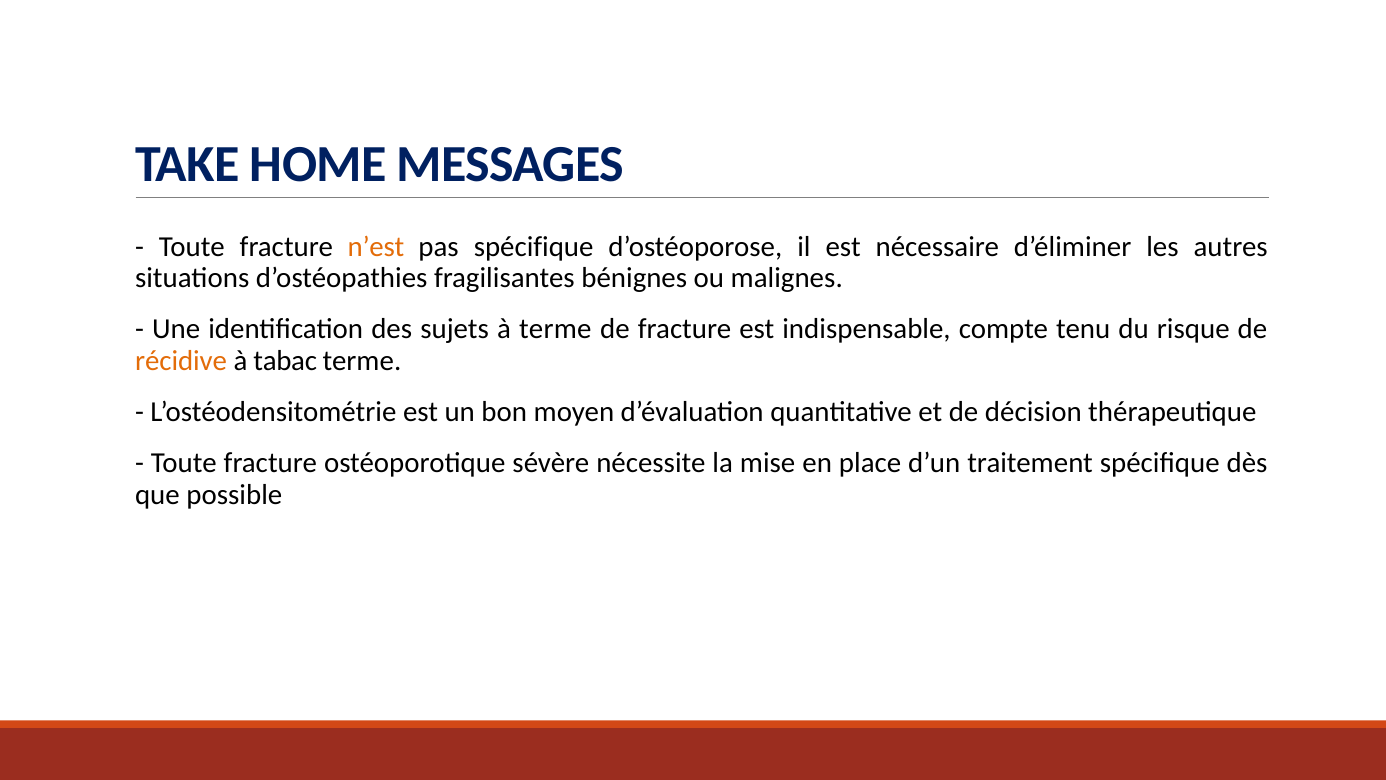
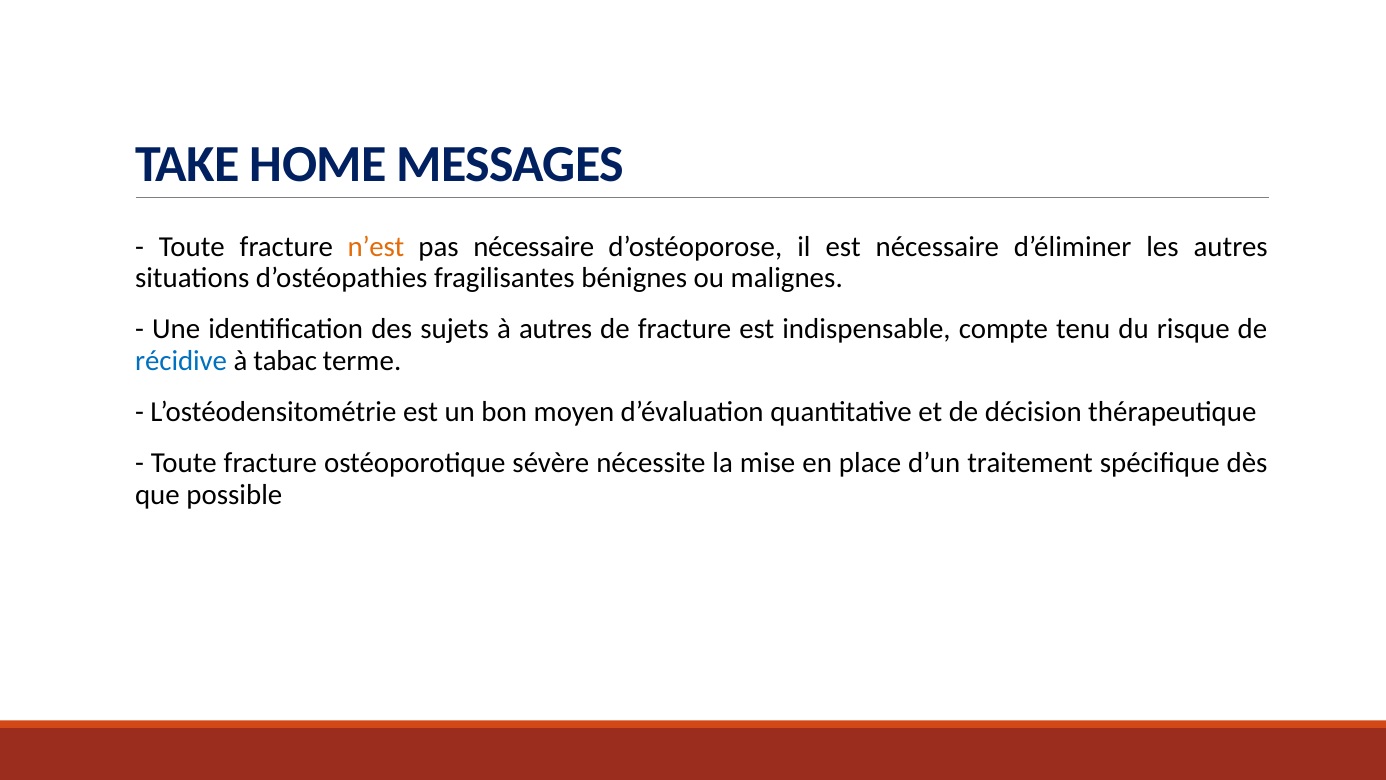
pas spécifique: spécifique -> nécessaire (534, 247)
à terme: terme -> autres (556, 329)
récidive colour: orange -> blue (181, 360)
